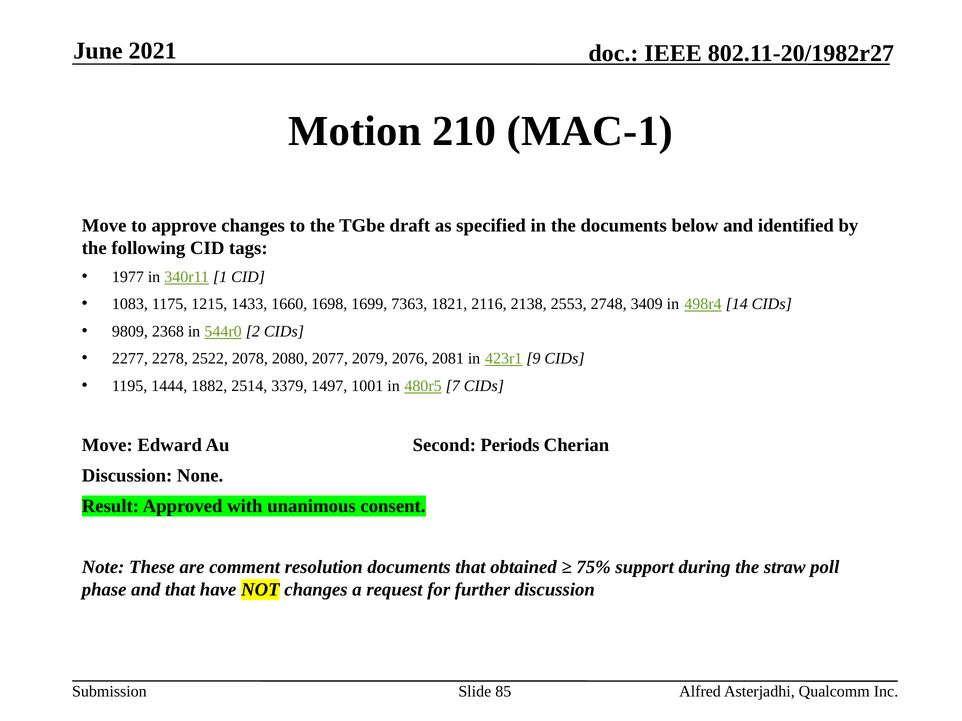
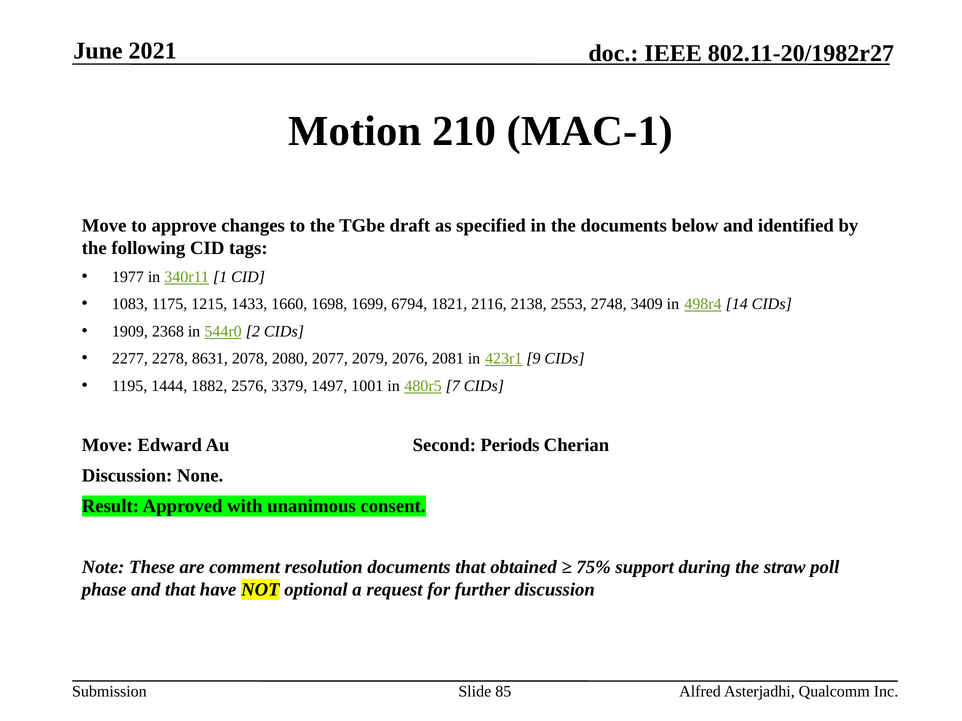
7363: 7363 -> 6794 (409, 304)
9809: 9809 -> 1909 (130, 331)
2522: 2522 -> 8631 (210, 359)
2514: 2514 -> 2576 (249, 386)
NOT changes: changes -> optional (316, 590)
